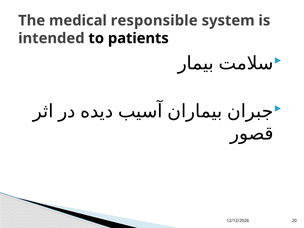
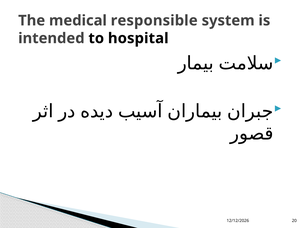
patients: patients -> hospital (138, 38)
